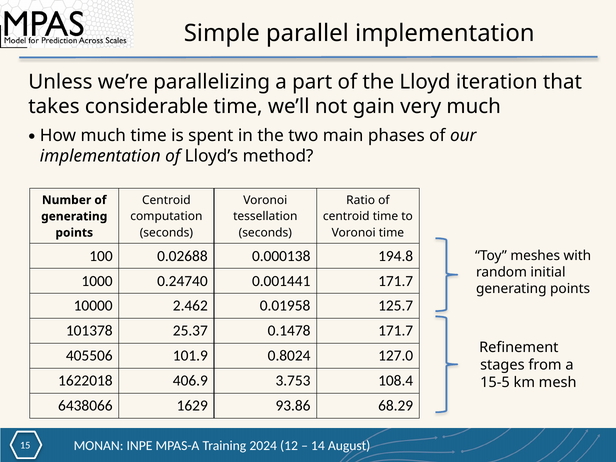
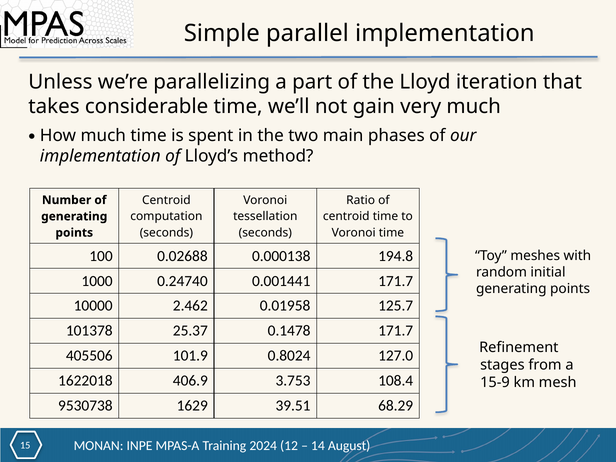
15-5: 15-5 -> 15-9 (495, 382)
6438066: 6438066 -> 9530738 (85, 406)
93.86: 93.86 -> 39.51 (293, 406)
